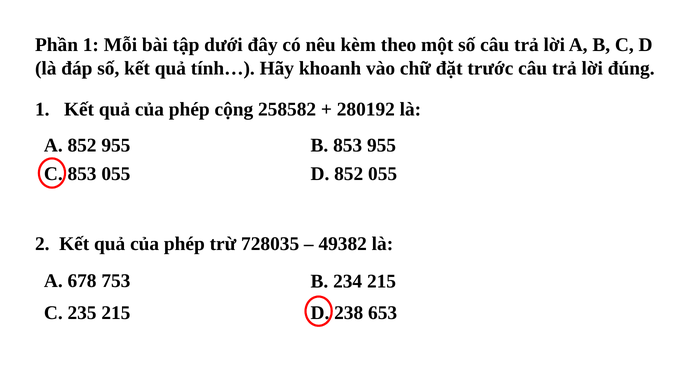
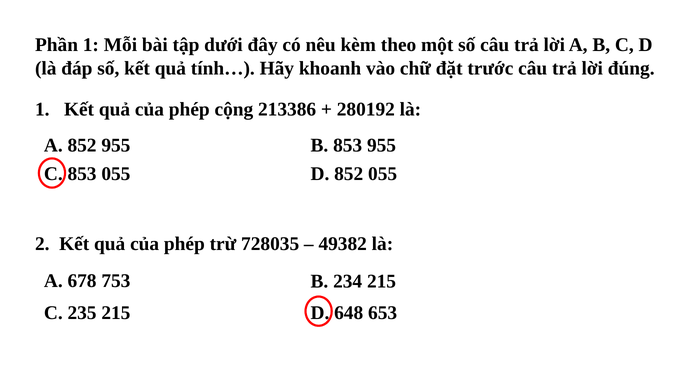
258582: 258582 -> 213386 (287, 109)
238: 238 -> 648 (349, 313)
